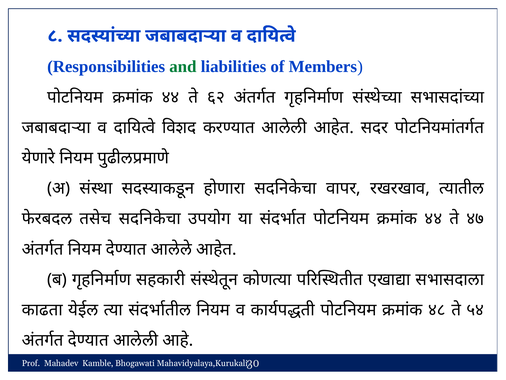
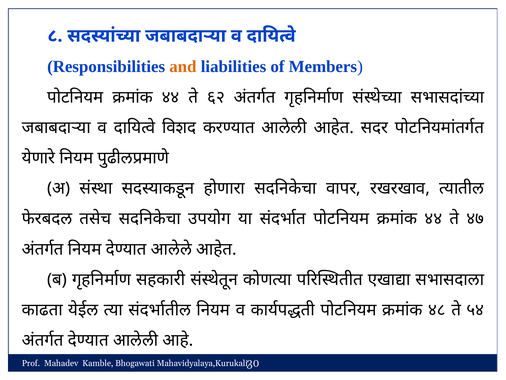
and colour: green -> orange (183, 67)
